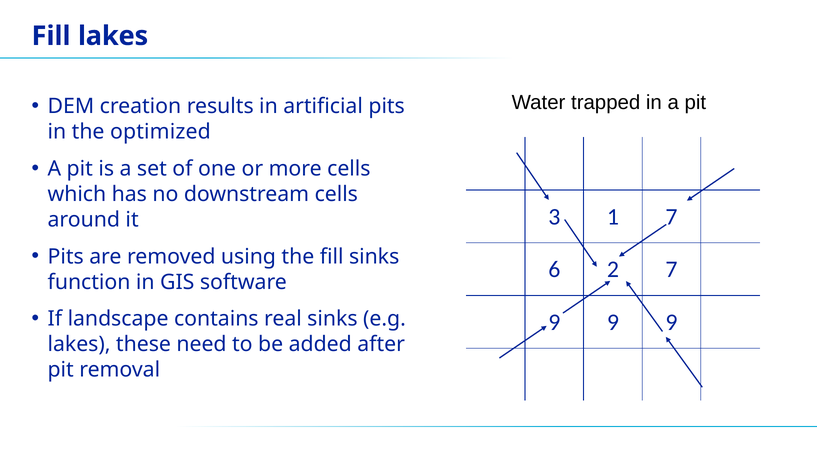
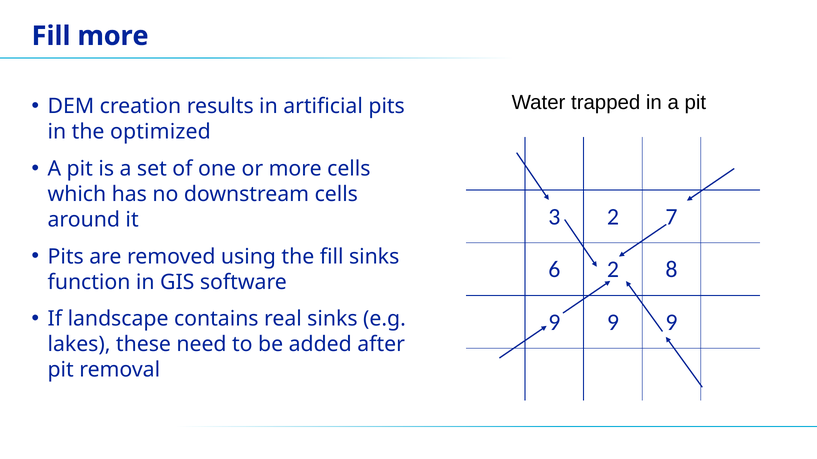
Fill lakes: lakes -> more (113, 36)
3 1: 1 -> 2 (613, 217)
2 7: 7 -> 8 (672, 270)
